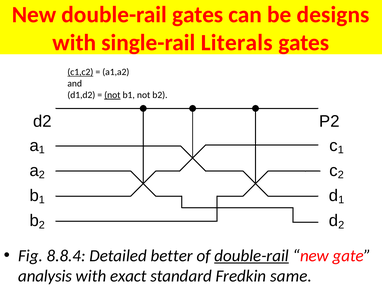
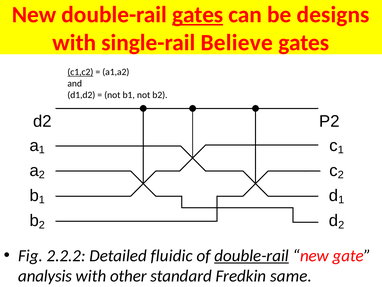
gates underline: none -> present (198, 15)
Literals: Literals -> Believe (237, 43)
not underline: present -> none (112, 95)
8.8.4: 8.8.4 -> 2.2.2 (66, 255)
better: better -> fluidic (172, 255)
exact: exact -> other (128, 276)
